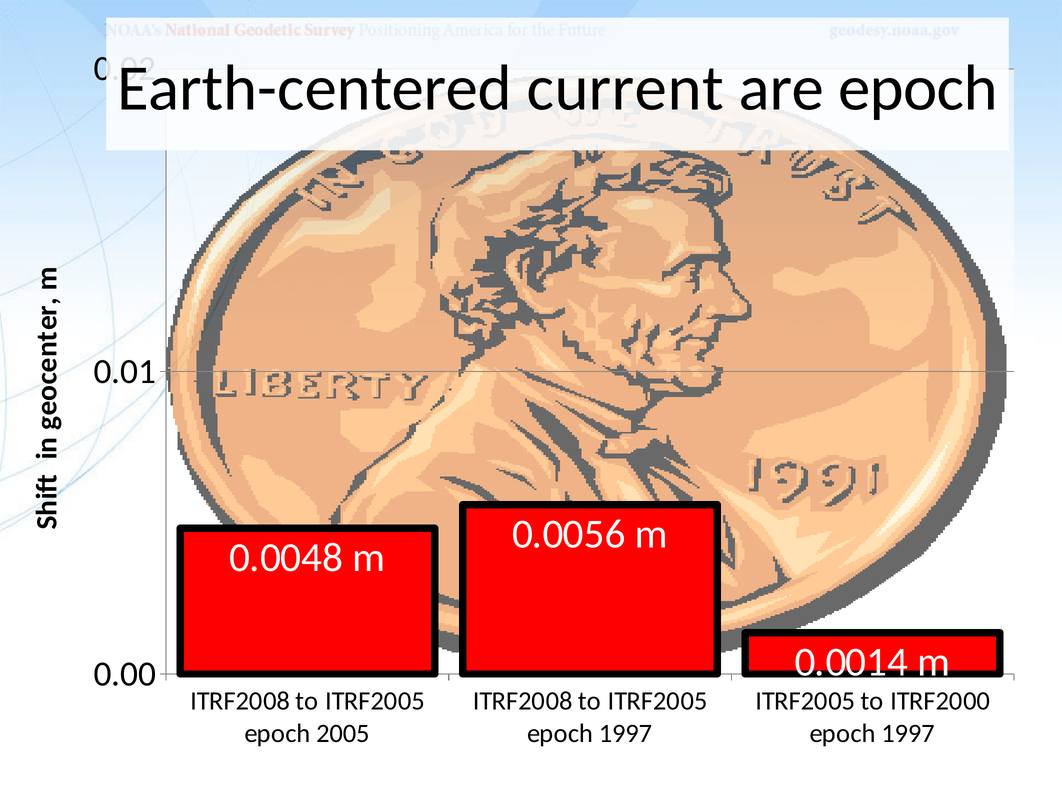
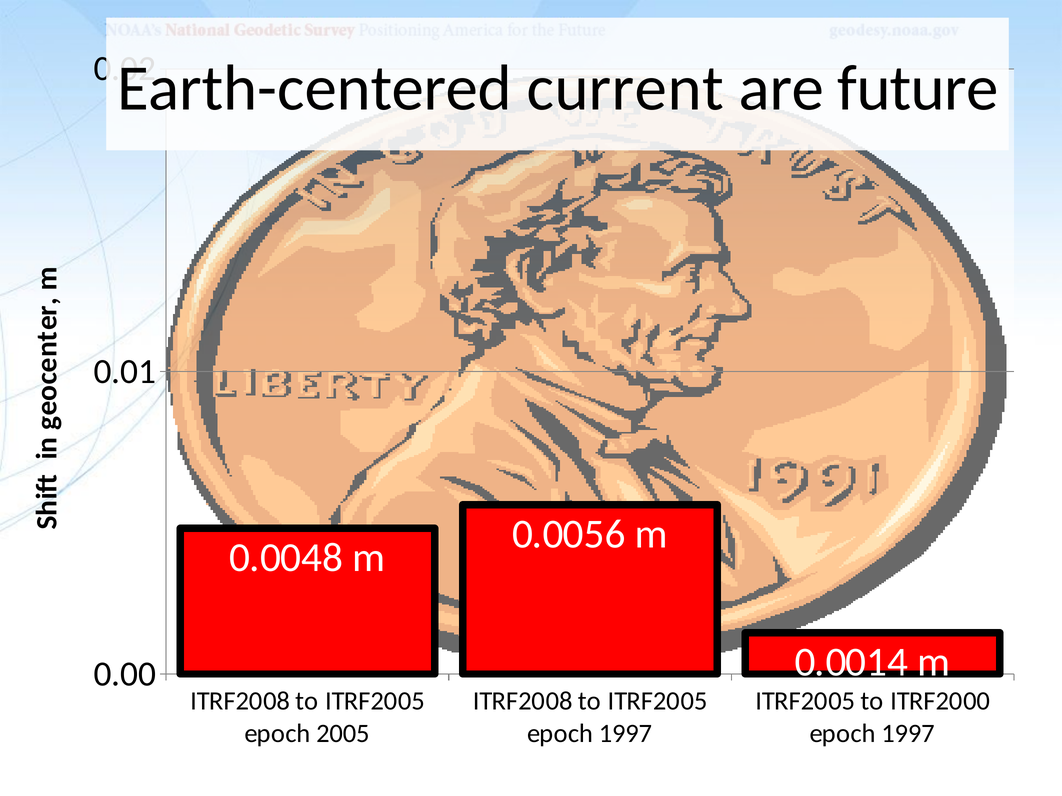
are epoch: epoch -> future (918, 89)
